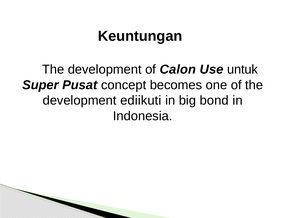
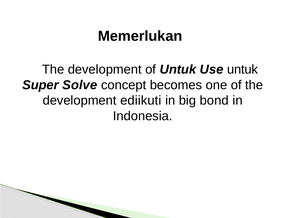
Keuntungan: Keuntungan -> Memerlukan (140, 36)
of Calon: Calon -> Untuk (178, 69)
Pusat: Pusat -> Solve (80, 85)
